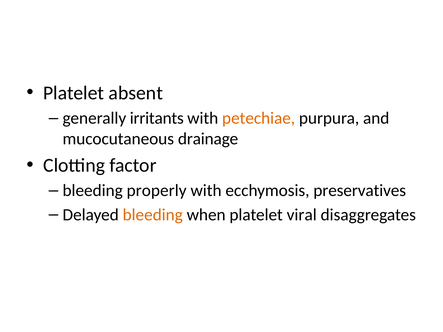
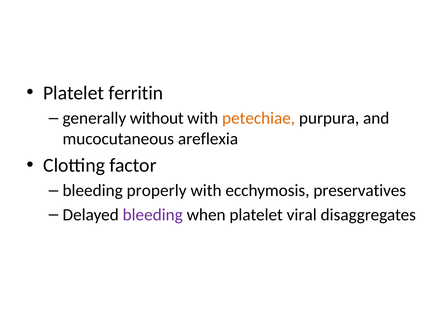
absent: absent -> ferritin (136, 93)
irritants: irritants -> without (157, 118)
drainage: drainage -> areflexia (208, 139)
bleeding colour: orange -> purple (153, 215)
